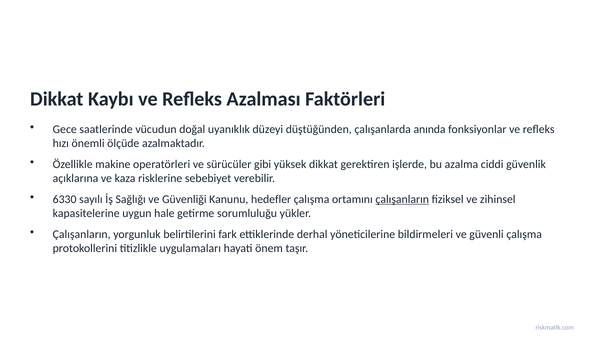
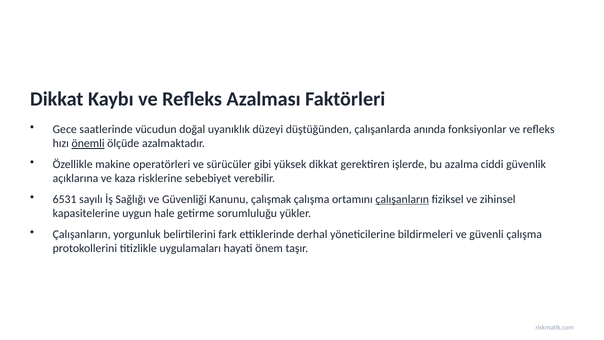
önemli underline: none -> present (88, 143)
6330: 6330 -> 6531 (65, 199)
hedefler: hedefler -> çalışmak (271, 199)
